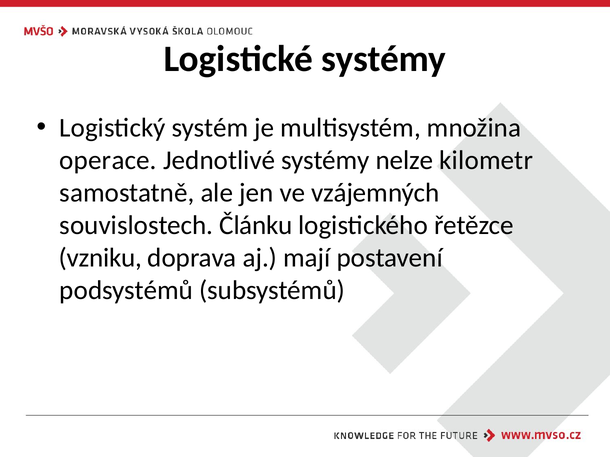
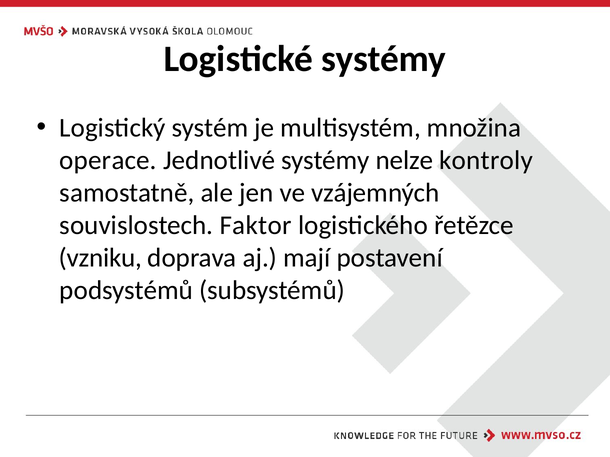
kilometr: kilometr -> kontroly (486, 161)
Článku: Článku -> Faktor (256, 226)
